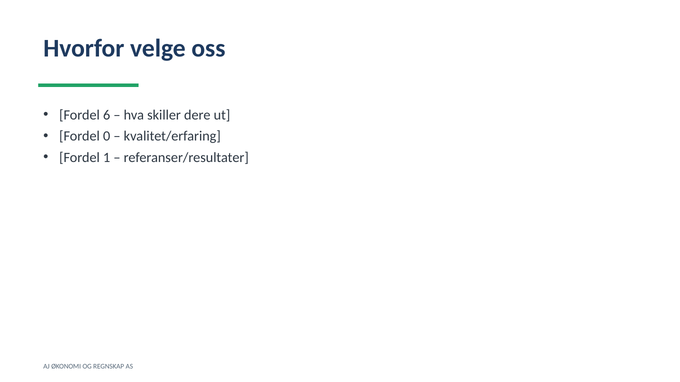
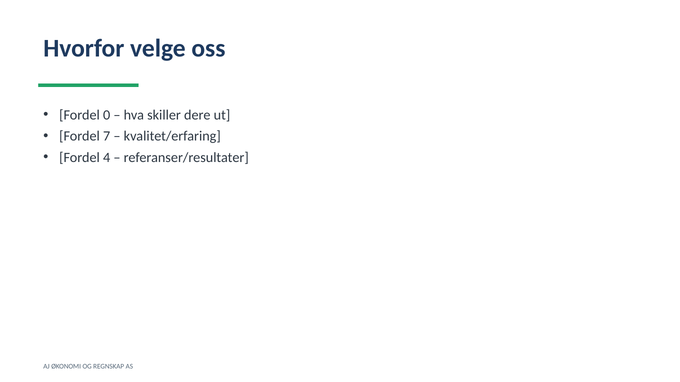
6: 6 -> 0 (107, 115)
0: 0 -> 7 (107, 136)
1: 1 -> 4 (107, 158)
